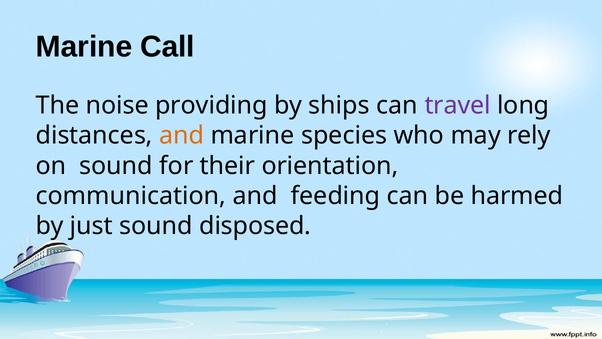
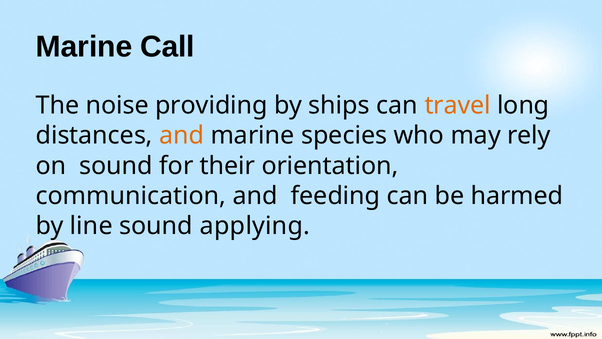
travel colour: purple -> orange (458, 105)
just: just -> line (91, 226)
disposed: disposed -> applying (255, 226)
